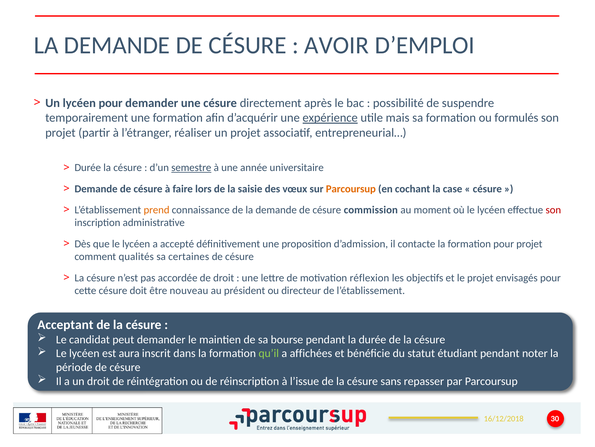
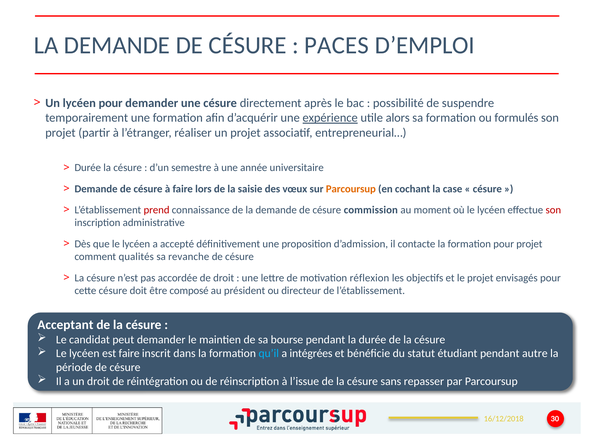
AVOIR: AVOIR -> PACES (337, 45)
mais: mais -> alors (398, 118)
semestre underline: present -> none (191, 167)
prend colour: orange -> red (157, 209)
certaines: certaines -> revanche (189, 256)
nouveau: nouveau -> composé (189, 290)
est aura: aura -> faire (129, 353)
qu’il colour: light green -> light blue (269, 353)
affichées: affichées -> intégrées (311, 353)
noter: noter -> autre (535, 353)
